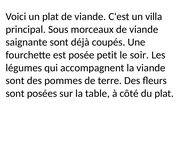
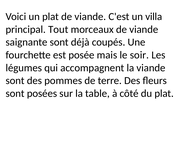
Sous: Sous -> Tout (58, 29)
petit: petit -> mais (107, 55)
